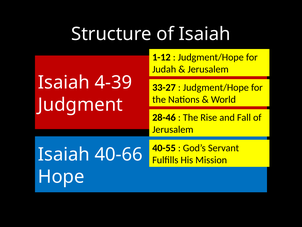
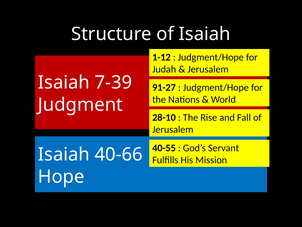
4-39: 4-39 -> 7-39 (113, 82)
33-27: 33-27 -> 91-27 (164, 87)
28-46: 28-46 -> 28-10 (164, 117)
